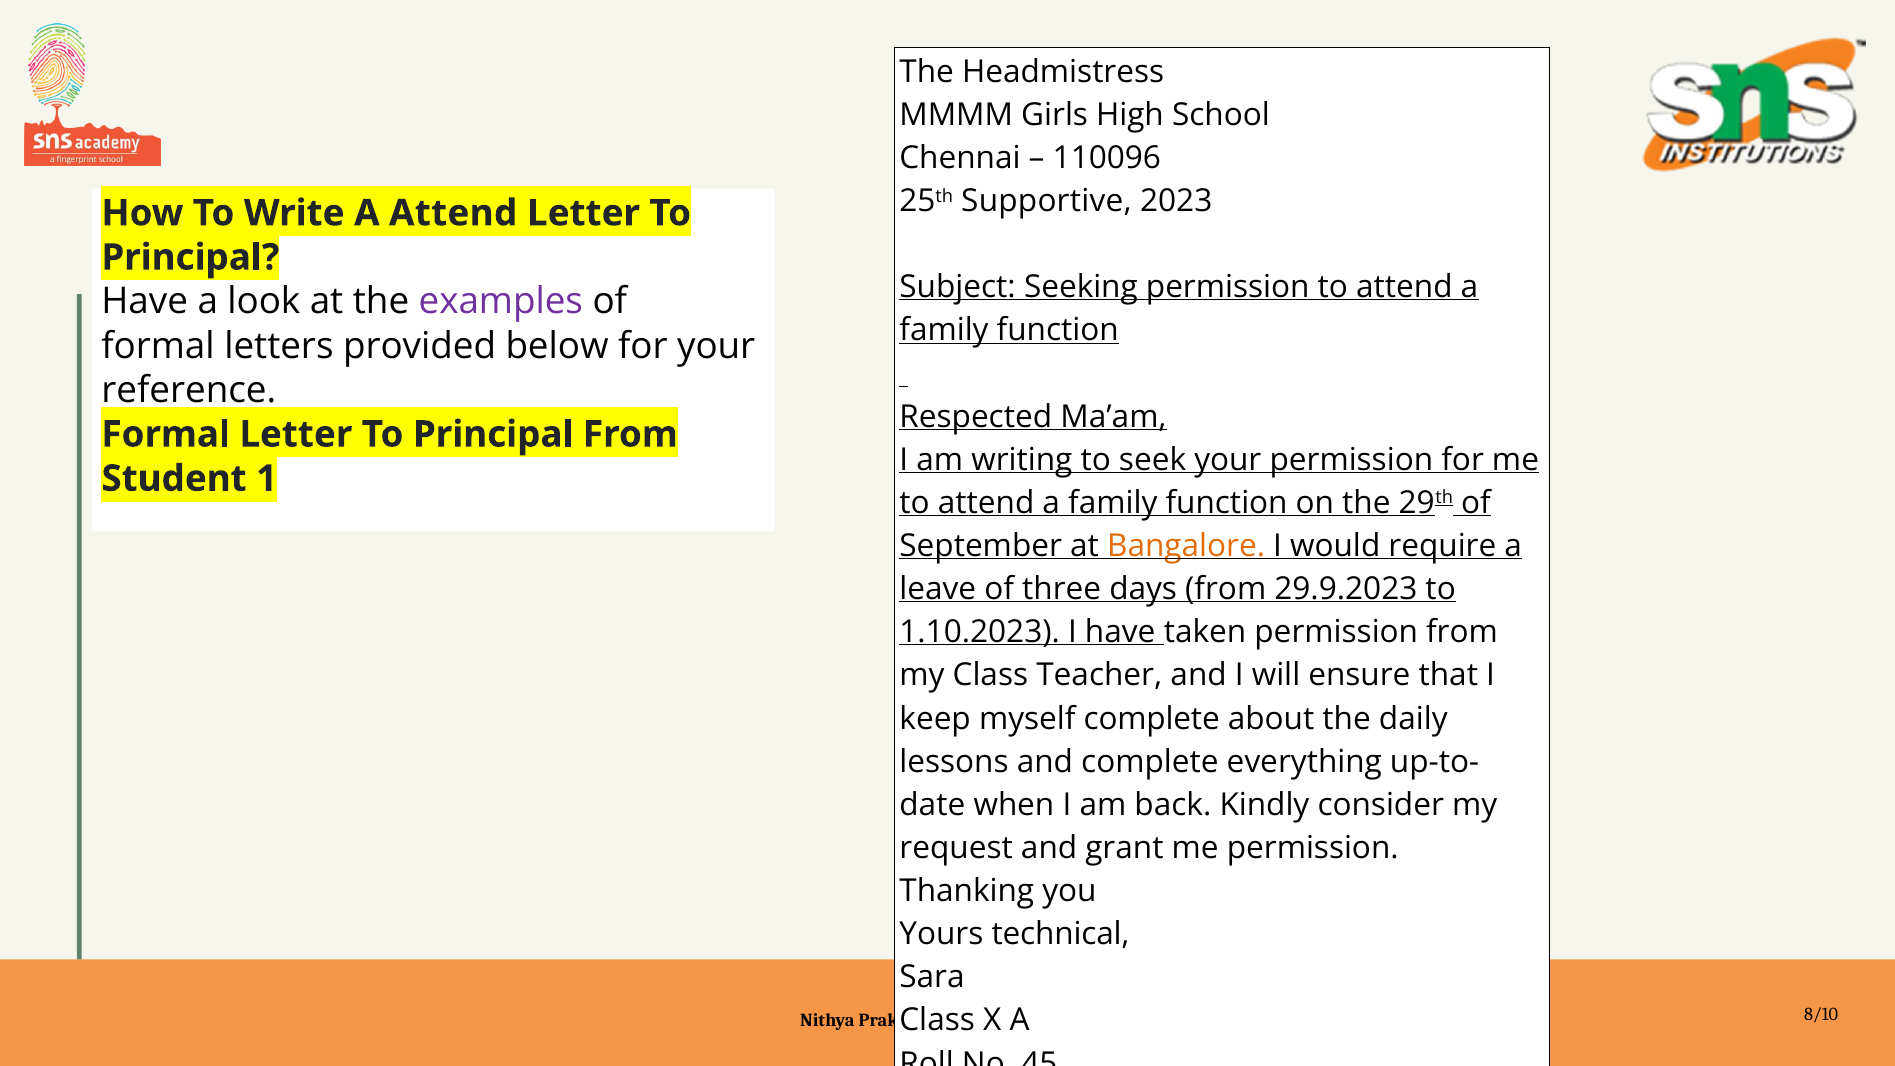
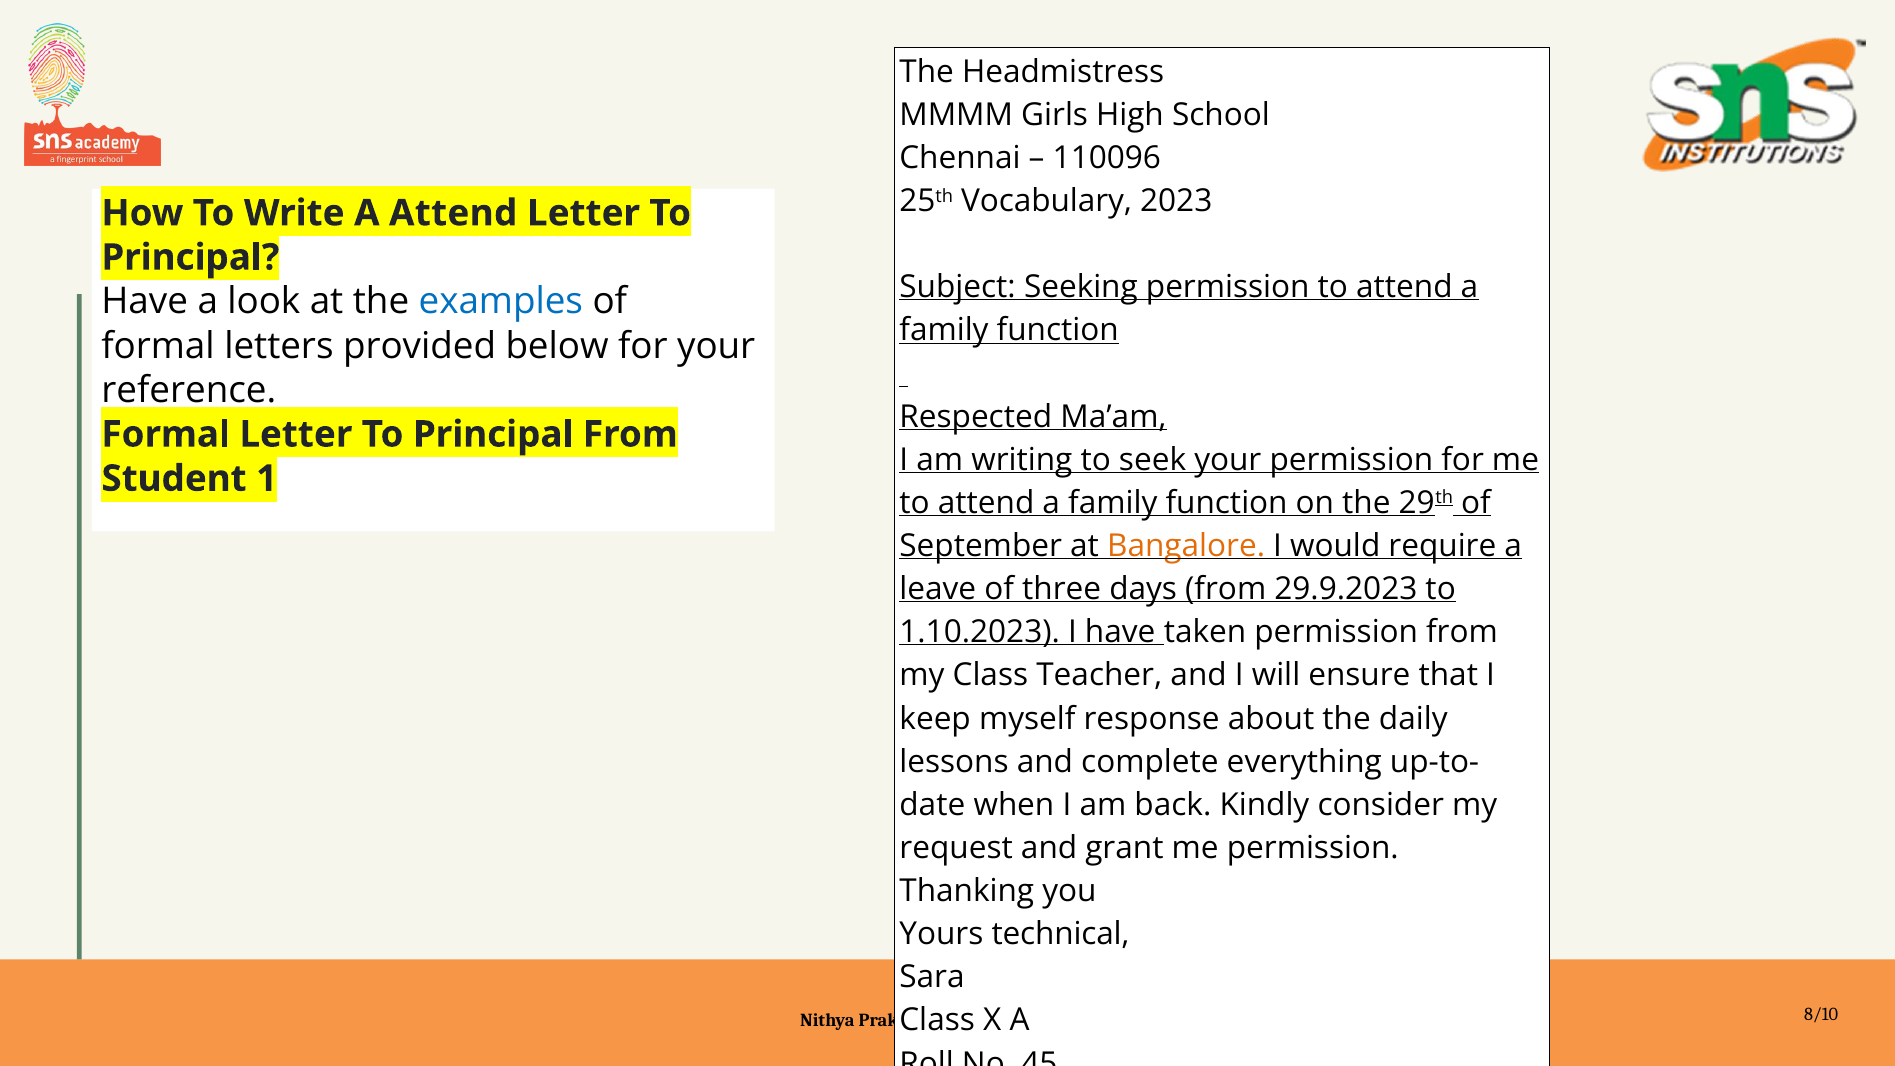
Supportive: Supportive -> Vocabulary (1047, 201)
examples colour: purple -> blue (501, 302)
myself complete: complete -> response (1152, 719)
